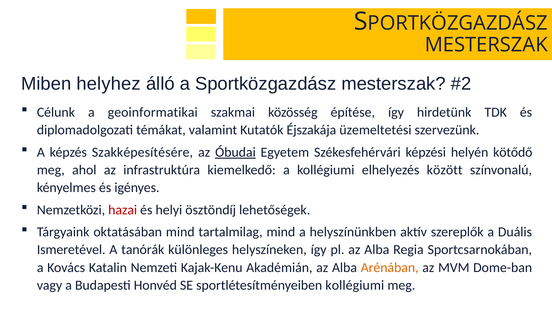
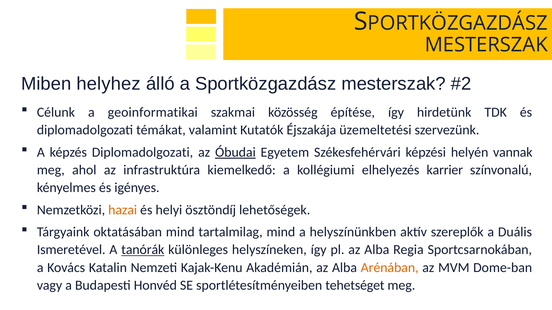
képzés Szakképesítésére: Szakképesítésére -> Diplomadolgozati (142, 152)
kötődő: kötődő -> vannak (513, 152)
között: között -> karrier (445, 170)
hazai colour: red -> orange (123, 210)
tanórák underline: none -> present (143, 250)
sportlétesítményeiben kollégiumi: kollégiumi -> tehetséget (355, 286)
